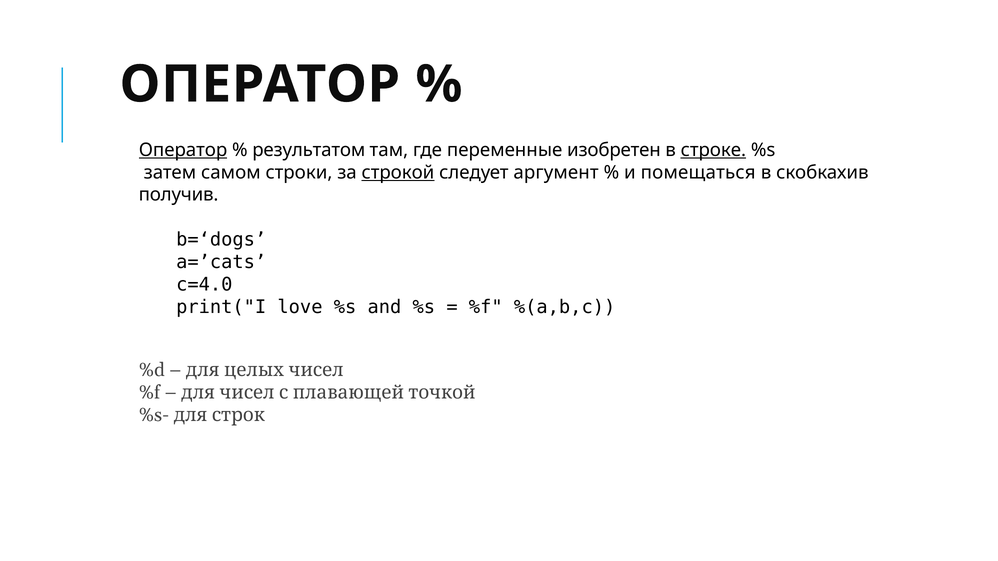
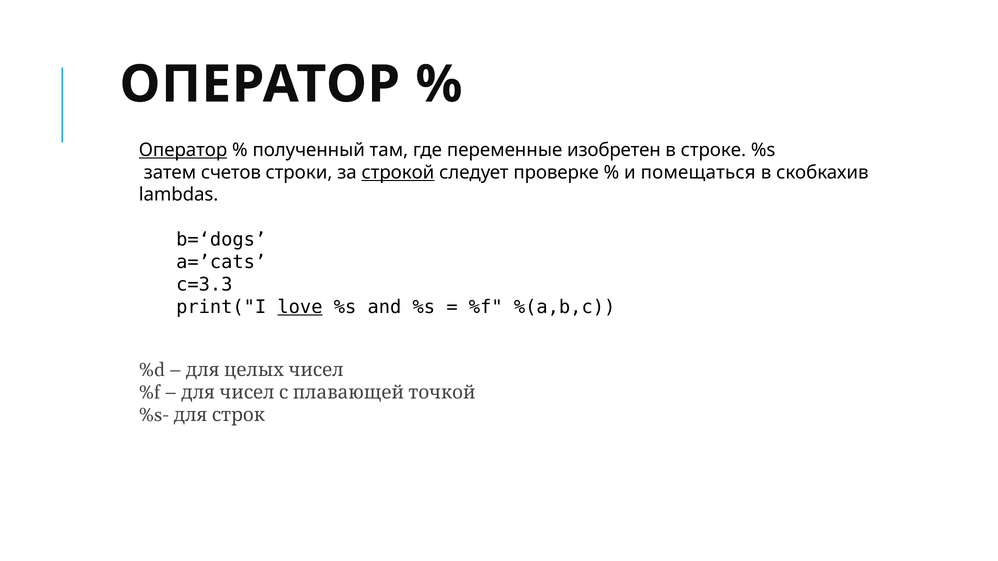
результатом: результатом -> полученный (309, 150)
строке underline: present -> none (713, 150)
самом: самом -> счетов (231, 172)
аргумент: аргумент -> проверке (556, 172)
получив: получив -> lambdas (179, 195)
c=4.0: c=4.0 -> c=3.3 (204, 285)
love underline: none -> present (300, 307)
